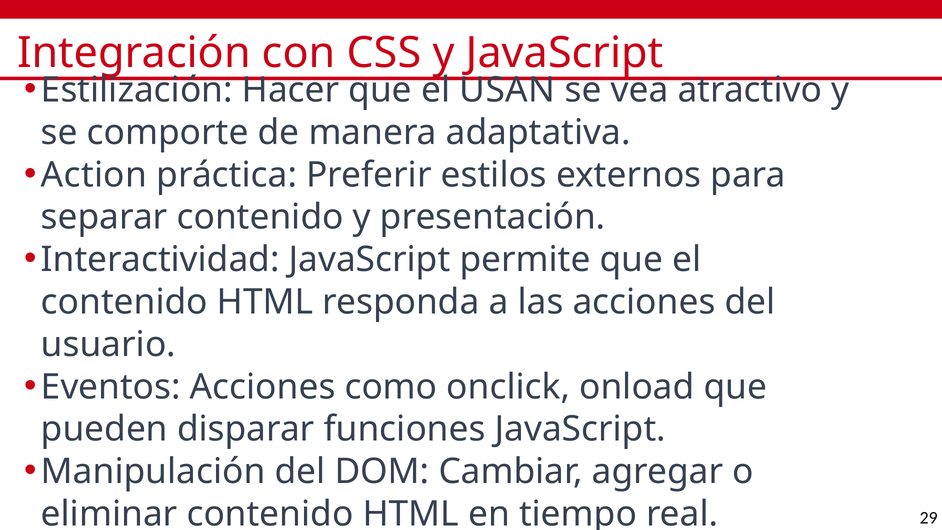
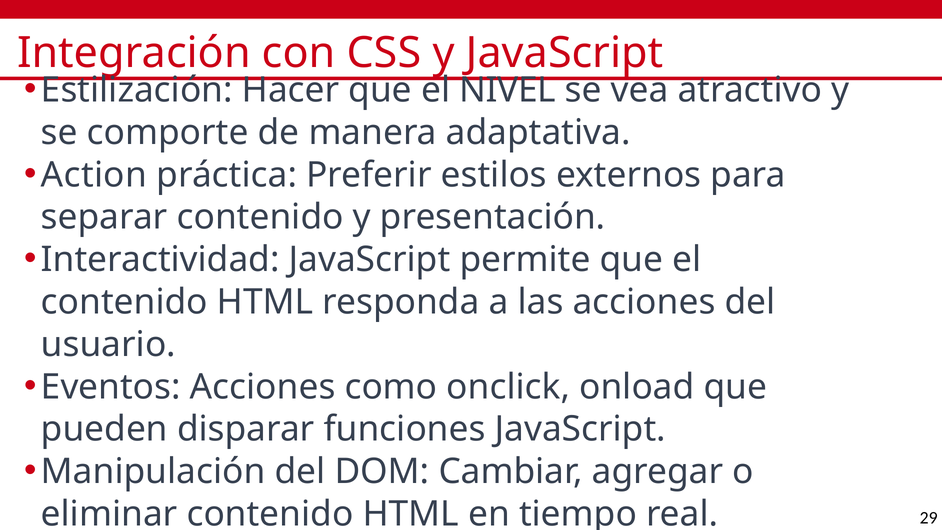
USAN: USAN -> NIVEL (508, 90)
